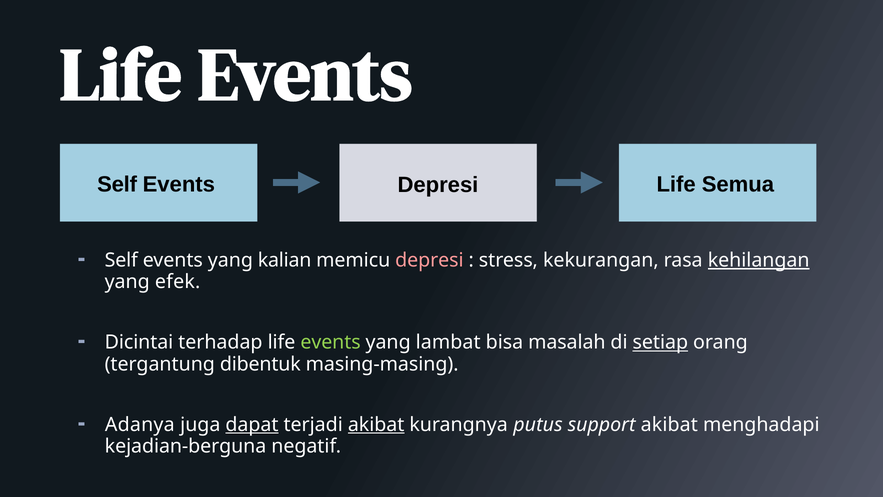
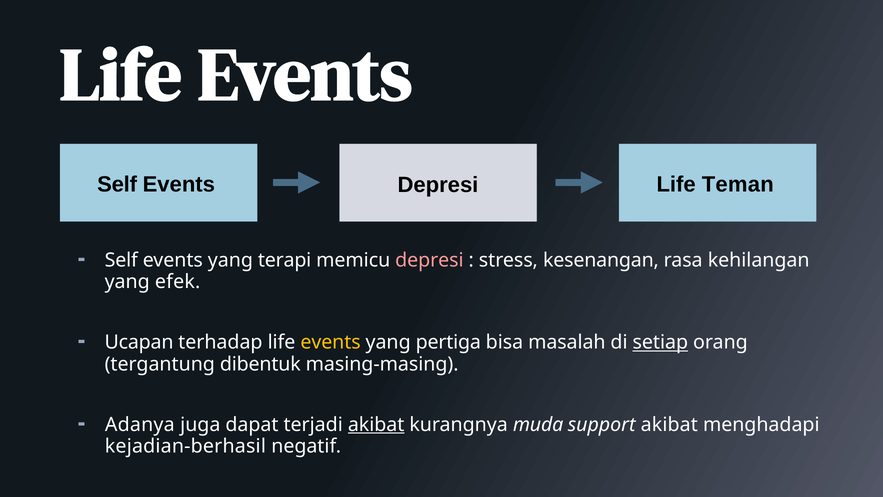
Semua: Semua -> Teman (738, 184)
kalian: kalian -> terapi (285, 260)
kekurangan: kekurangan -> kesenangan (601, 260)
kehilangan underline: present -> none (759, 260)
Dicintai: Dicintai -> Ucapan (139, 342)
events colour: light green -> yellow (331, 342)
lambat: lambat -> pertiga (448, 342)
dapat underline: present -> none (252, 424)
putus: putus -> muda (538, 424)
kejadian-berguna: kejadian-berguna -> kejadian-berhasil (185, 446)
